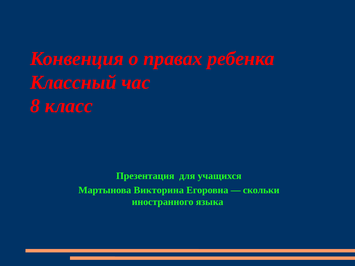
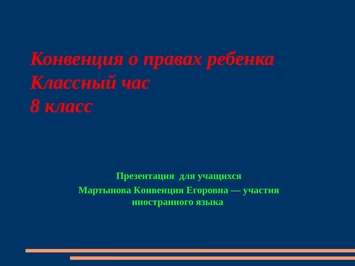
Мартынова Викторина: Викторина -> Конвенция (159, 190)
скольки: скольки -> участия (261, 190)
